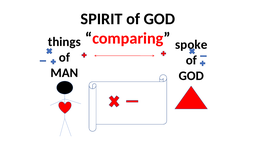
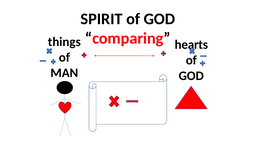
spoke: spoke -> hearts (191, 45)
